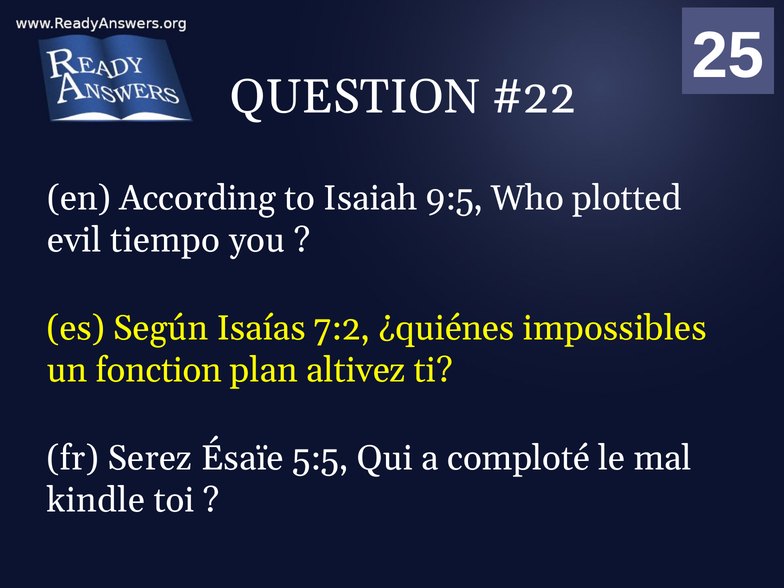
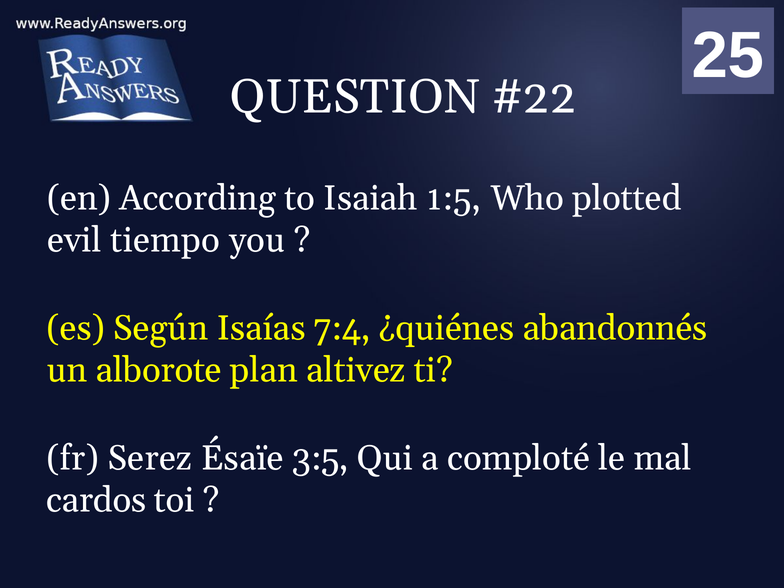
9:5: 9:5 -> 1:5 (454, 198)
7:2: 7:2 -> 7:4 (342, 328)
impossibles: impossibles -> abandonnés (615, 328)
fonction: fonction -> alborote (159, 370)
5:5: 5:5 -> 3:5 (320, 458)
kindle: kindle -> cardos (96, 500)
